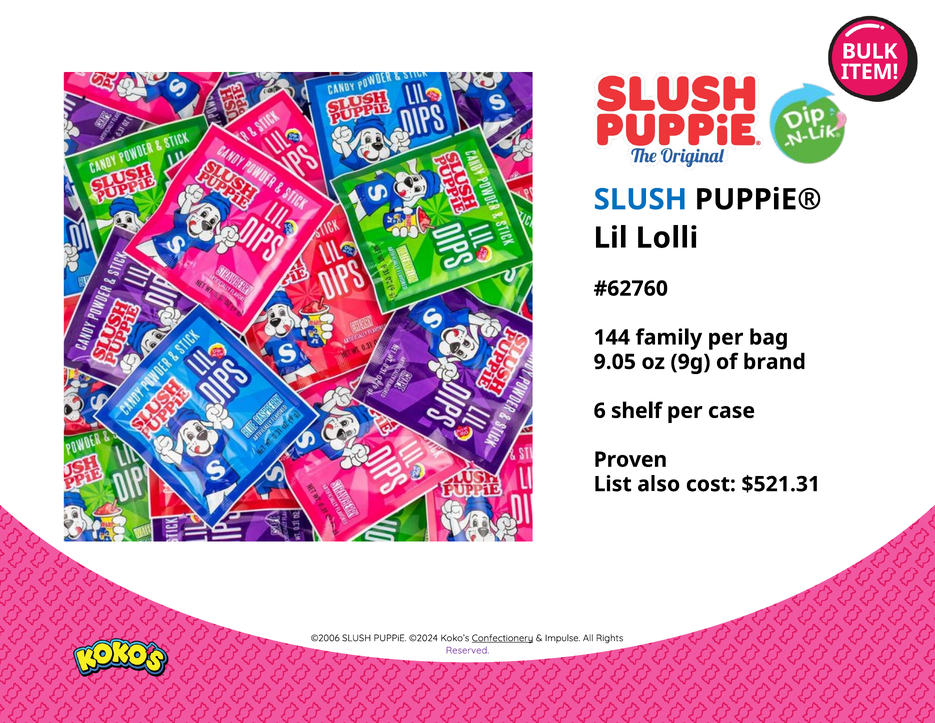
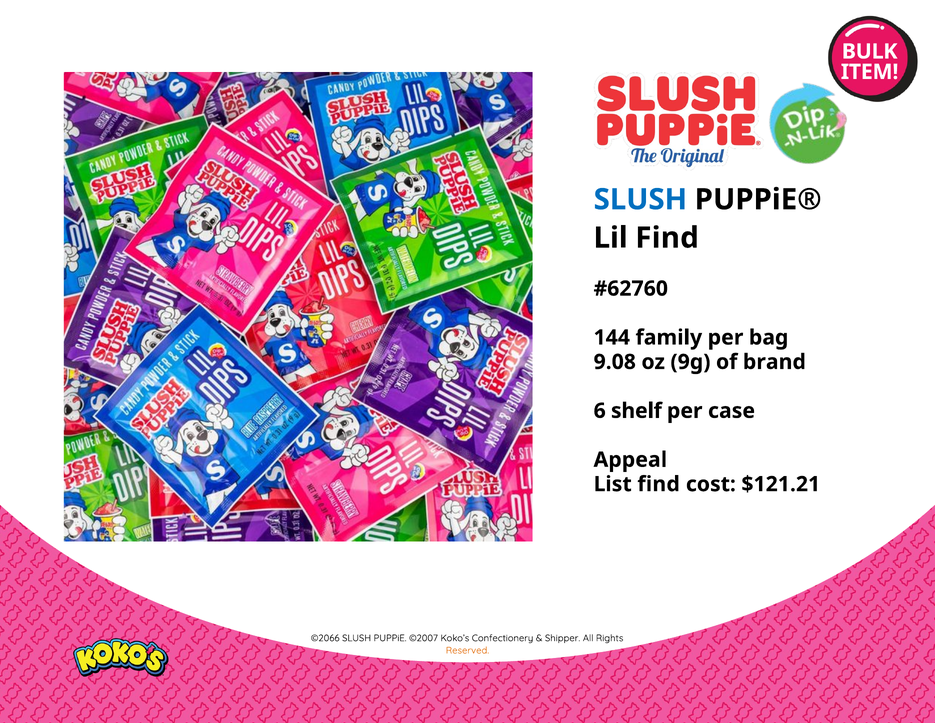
Lil Lolli: Lolli -> Find (667, 238)
9.05: 9.05 -> 9.08 (615, 362)
Proven: Proven -> Appeal (630, 459)
List also: also -> find (659, 484)
$521.31: $521.31 -> $121.21 (781, 484)
©2006: ©2006 -> ©2066 (325, 638)
©2024: ©2024 -> ©2007 (423, 638)
Confectionery underline: present -> none (503, 638)
Impulse: Impulse -> Shipper (563, 638)
Reserved colour: purple -> orange (467, 650)
